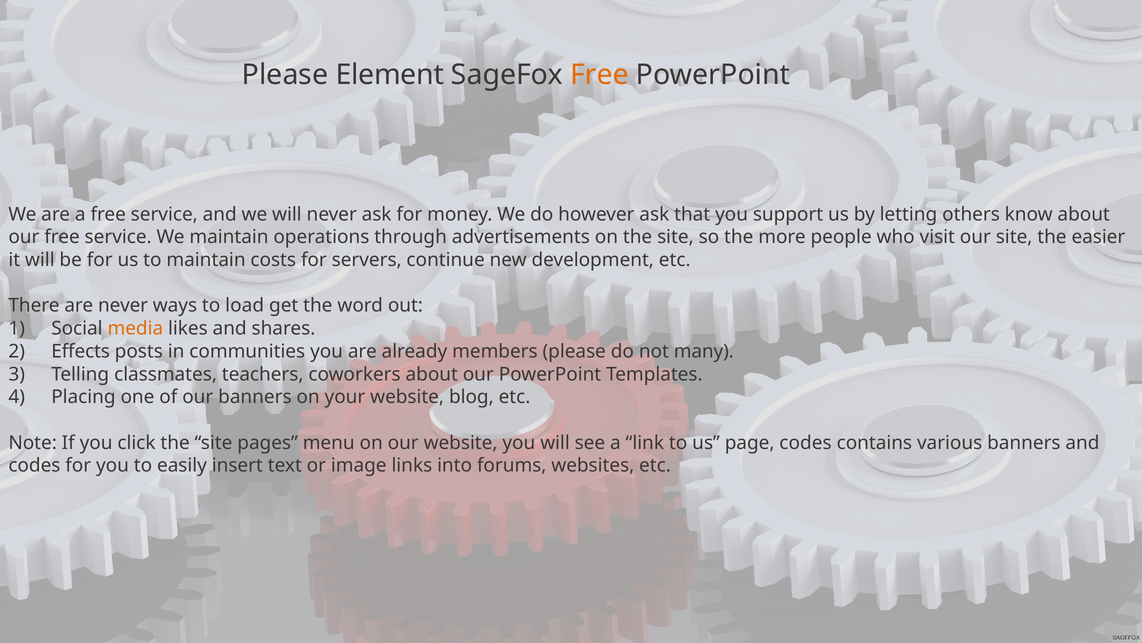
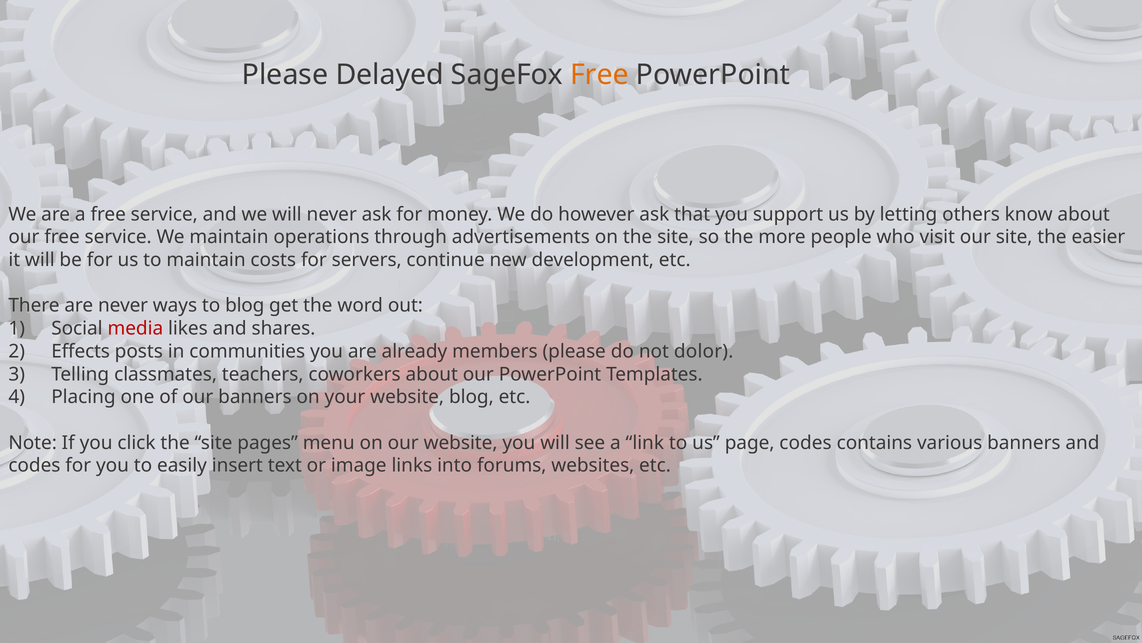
Element: Element -> Delayed (390, 75)
to load: load -> blog (245, 305)
media colour: orange -> red (135, 328)
many: many -> dolor (704, 351)
